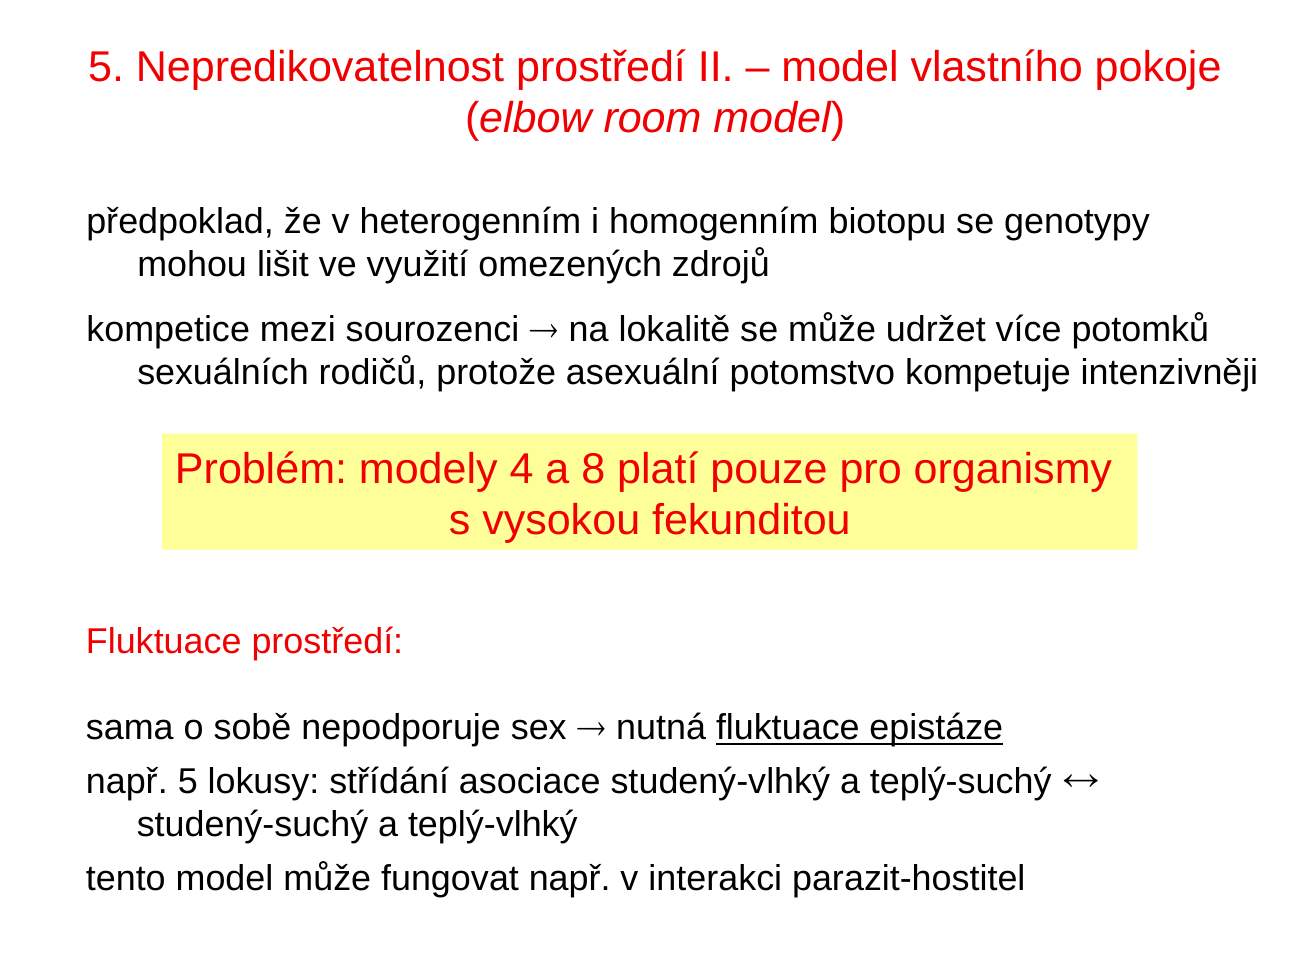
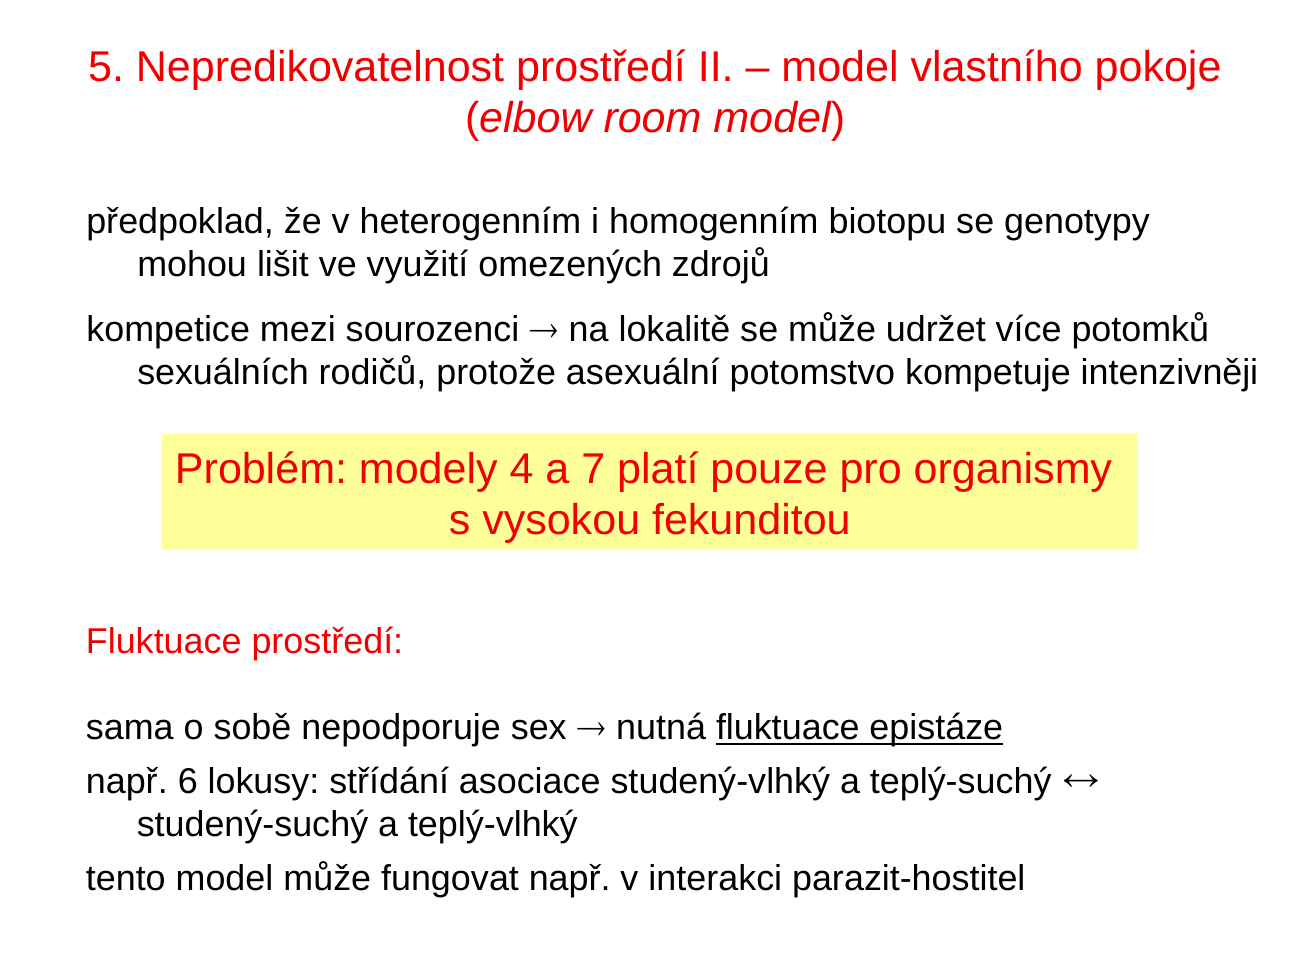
8: 8 -> 7 (593, 469)
např 5: 5 -> 6 (188, 782)
